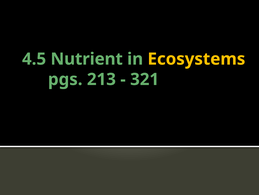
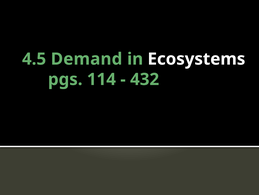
Nutrient: Nutrient -> Demand (87, 59)
Ecosystems colour: yellow -> white (196, 59)
213: 213 -> 114 (101, 79)
321: 321 -> 432 (145, 79)
